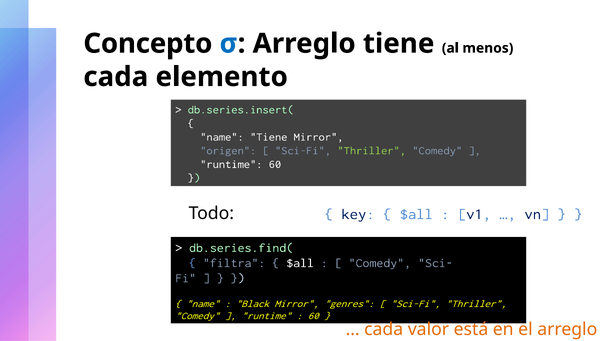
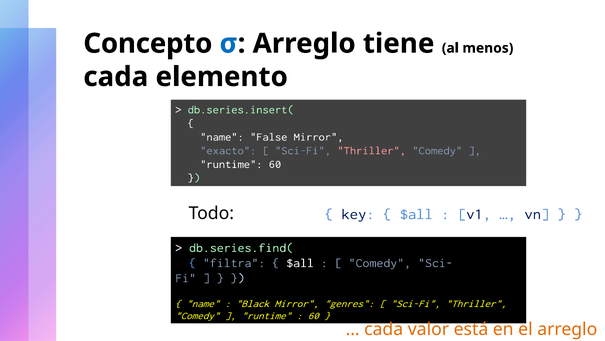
name Tiene: Tiene -> False (269, 137)
origen: origen -> exacto (228, 150)
Thriller colour: light green -> pink (372, 150)
